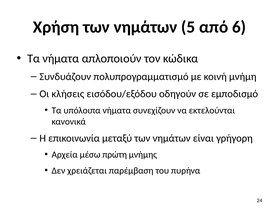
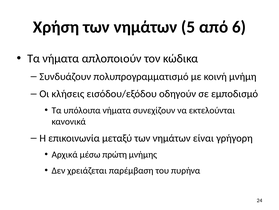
Αρχεία: Αρχεία -> Αρχικά (65, 154)
